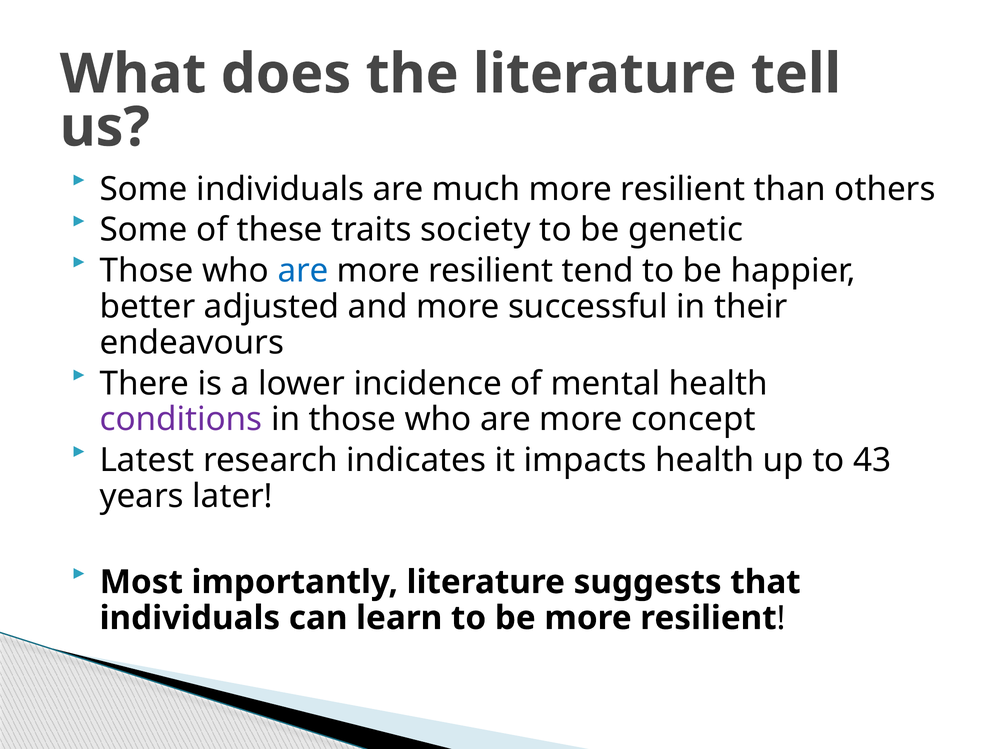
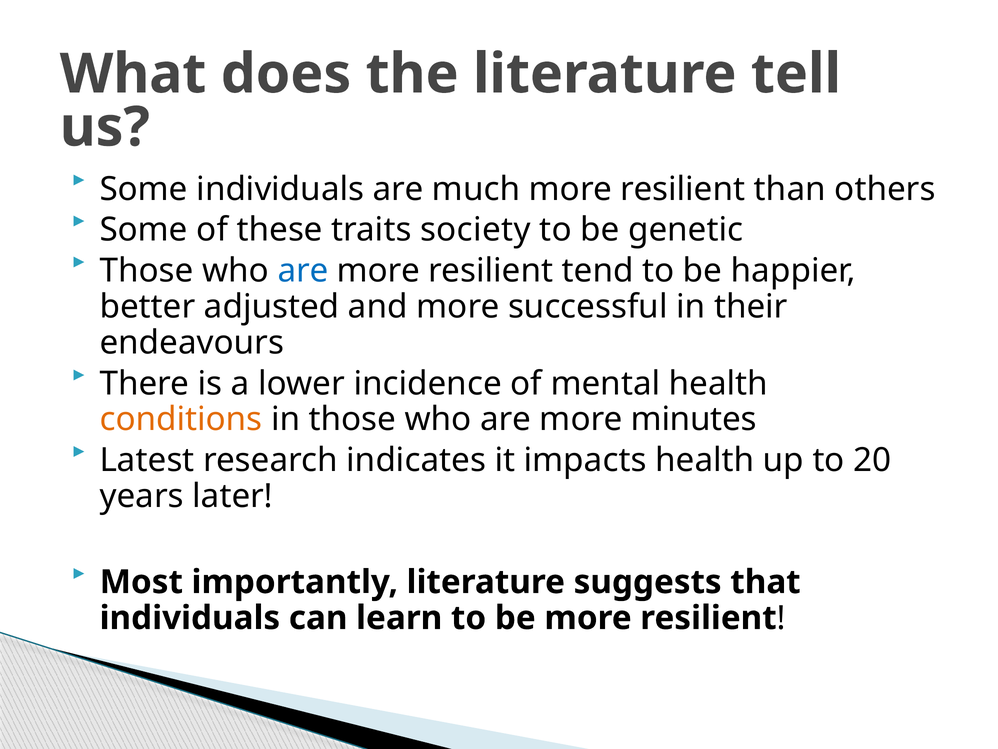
conditions colour: purple -> orange (181, 419)
concept: concept -> minutes (694, 419)
43: 43 -> 20 (872, 460)
